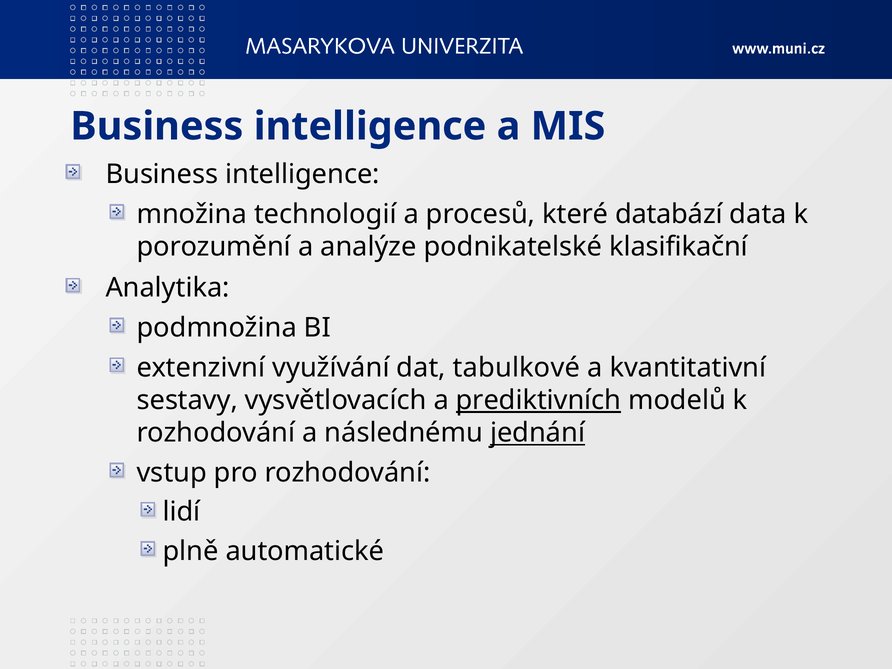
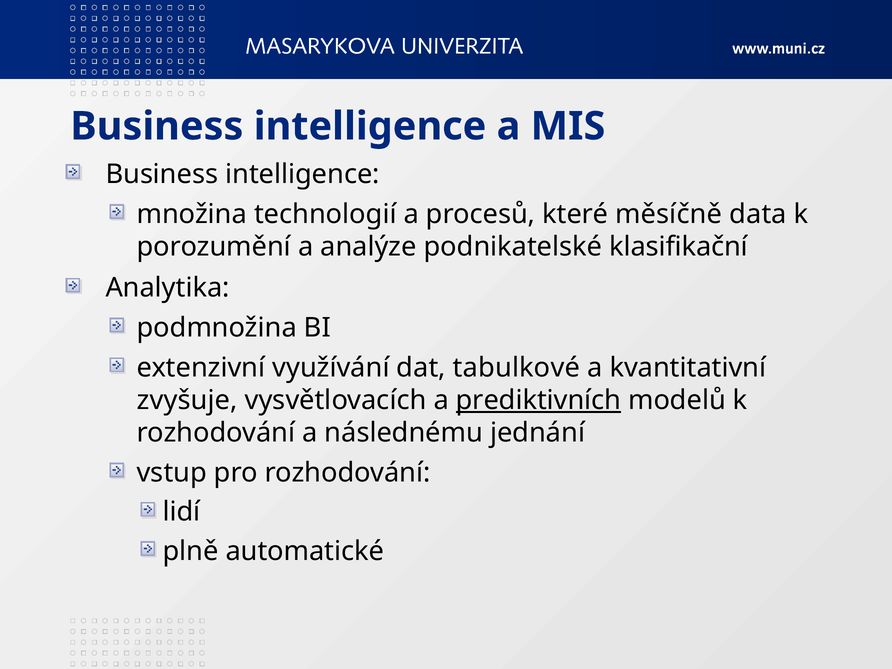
databází: databází -> měsíčně (669, 214)
sestavy: sestavy -> zvyšuje (187, 400)
jednání underline: present -> none (538, 433)
